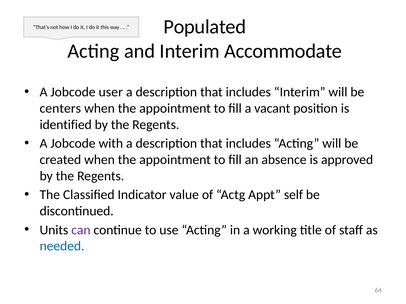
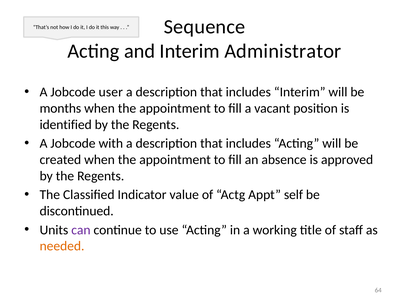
Populated: Populated -> Sequence (205, 27)
Accommodate: Accommodate -> Administrator (283, 51)
centers: centers -> months (60, 109)
needed colour: blue -> orange (62, 247)
